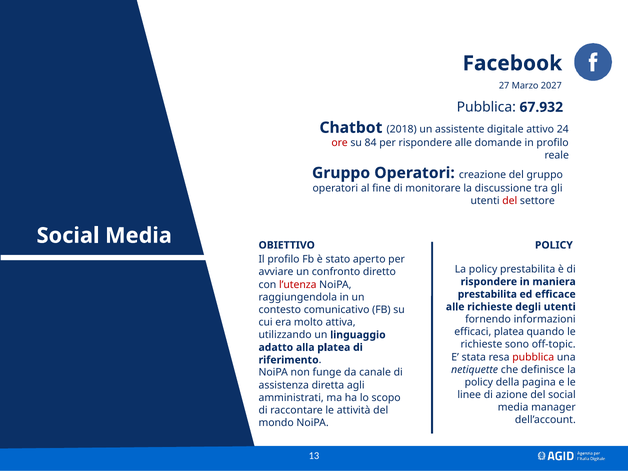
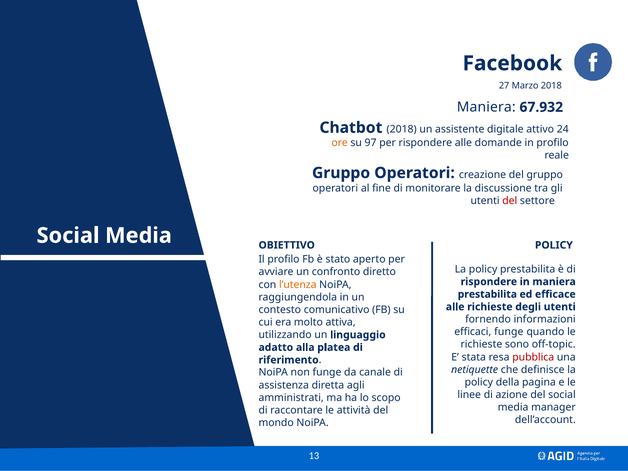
Marzo 2027: 2027 -> 2018 (551, 85)
Pubblica: Pubblica -> Maniera (486, 107)
ore colour: red -> orange (340, 143)
84: 84 -> 97 (371, 143)
l’utenza colour: red -> orange (298, 285)
efficaci platea: platea -> funge (509, 332)
